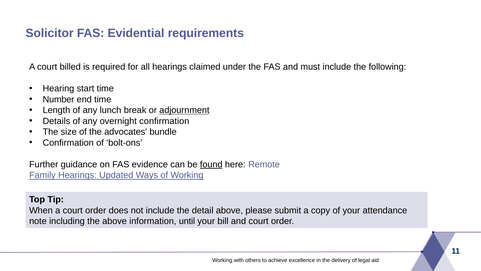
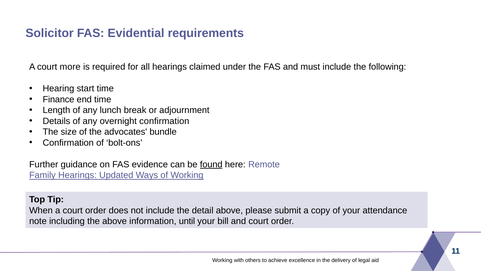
billed: billed -> more (70, 67)
Number: Number -> Finance (59, 99)
adjournment underline: present -> none (184, 110)
